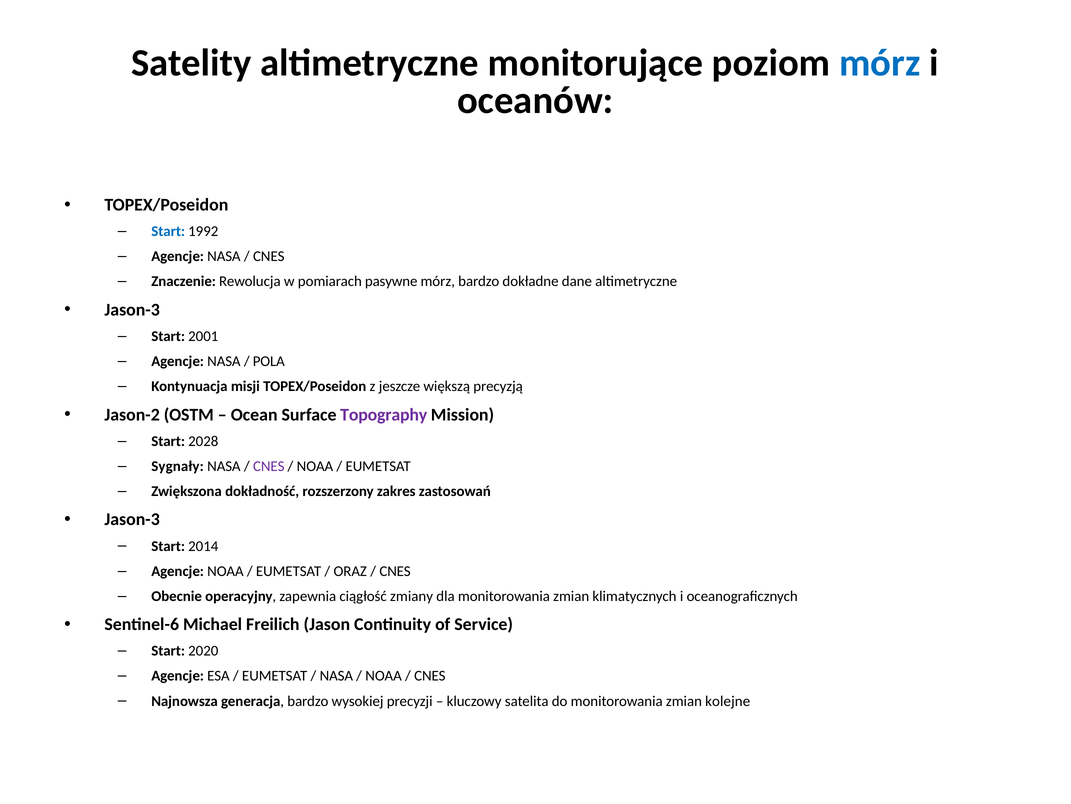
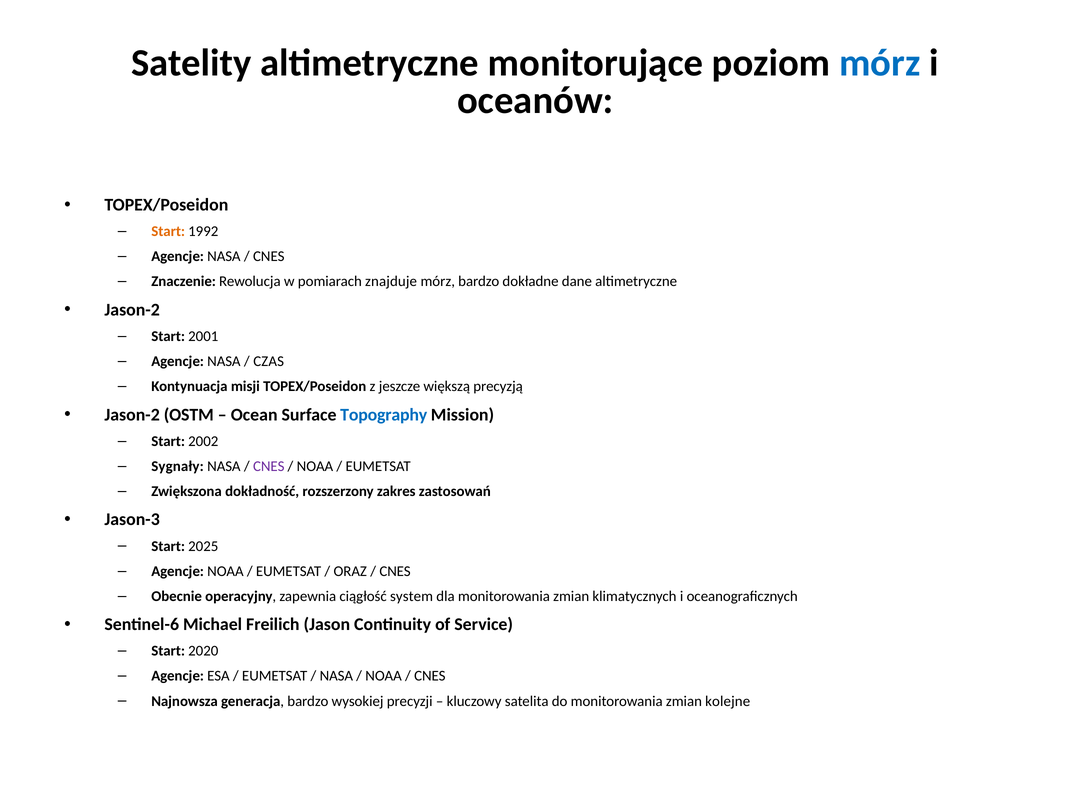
Start colour: blue -> orange (168, 231)
pasywne: pasywne -> znajduje (391, 281)
Jason-3: Jason-3 -> Jason-2 (132, 310)
POLA: POLA -> CZAS (269, 361)
Topography colour: purple -> blue (384, 414)
2028: 2028 -> 2002 (203, 441)
2014: 2014 -> 2025 (203, 546)
zmiany: zmiany -> system (412, 596)
